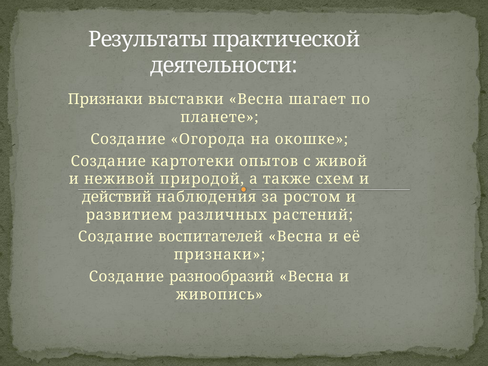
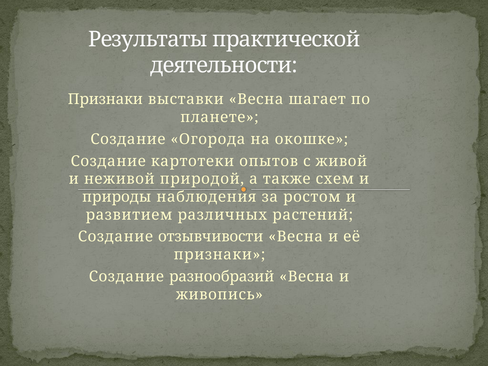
действий: действий -> природы (117, 197)
воспитателей: воспитателей -> отзывчивости (211, 237)
